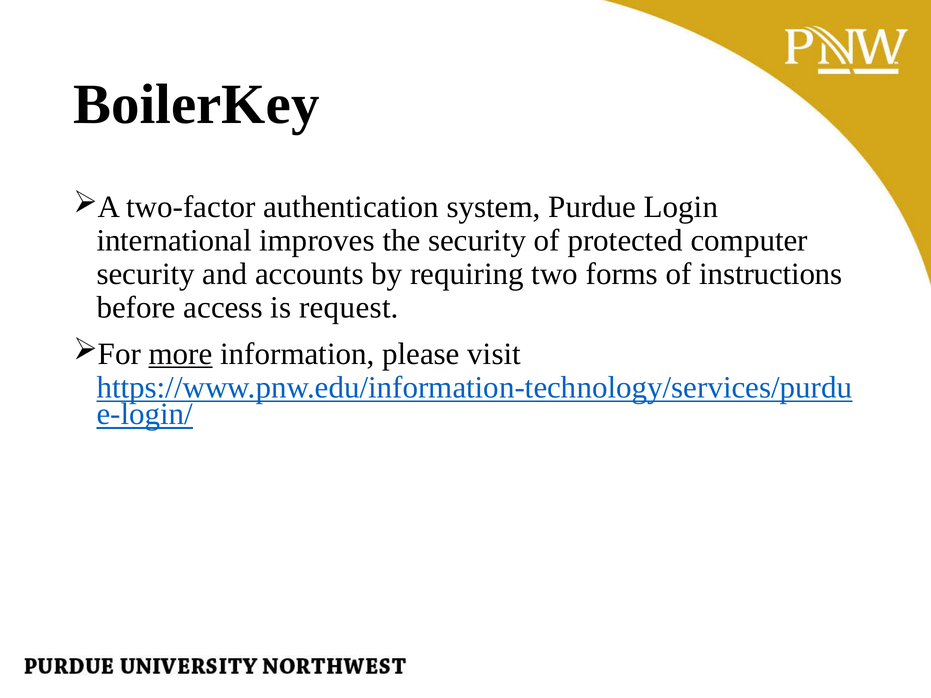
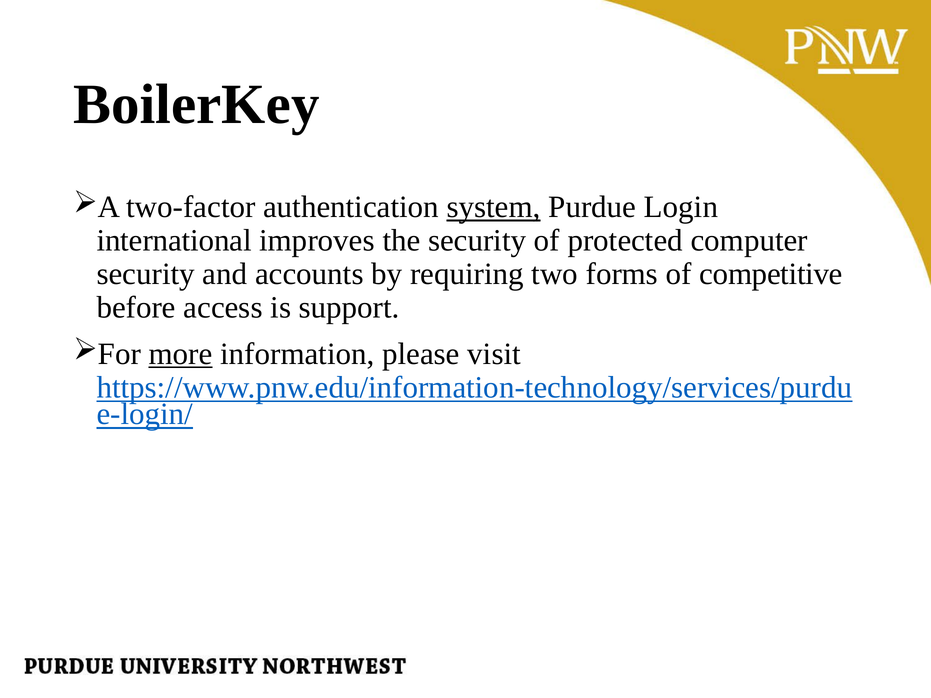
system underline: none -> present (494, 207)
instructions: instructions -> competitive (771, 274)
request: request -> support (349, 308)
